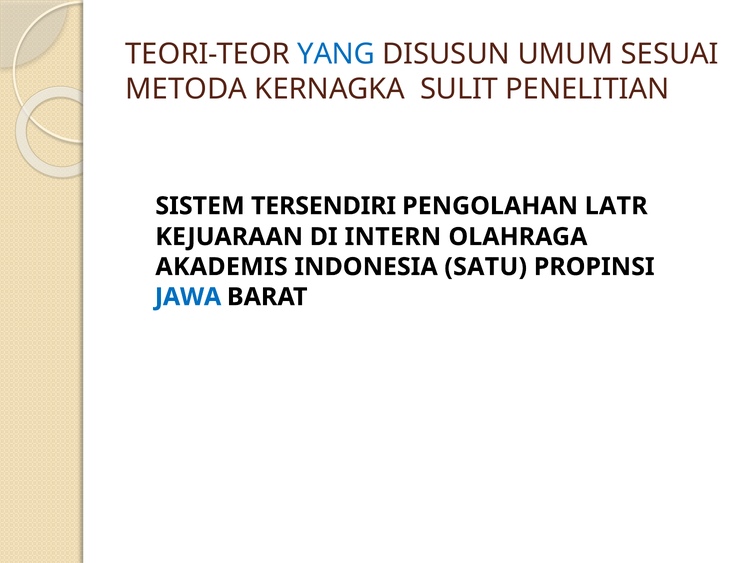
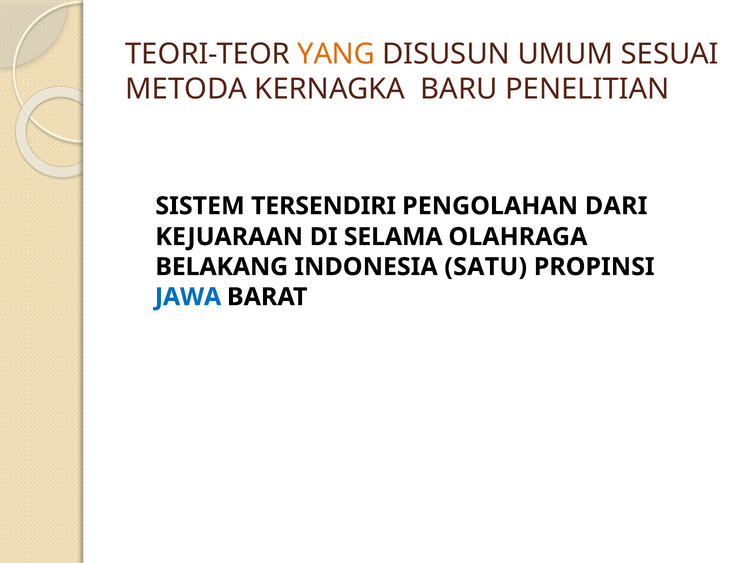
YANG colour: blue -> orange (336, 54)
SULIT: SULIT -> BARU (459, 89)
LATR: LATR -> DARI (616, 206)
INTERN: INTERN -> SELAMA (393, 237)
AKADEMIS: AKADEMIS -> BELAKANG (222, 267)
